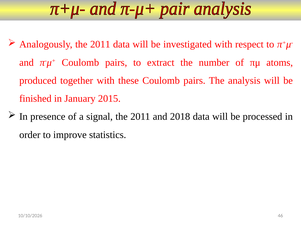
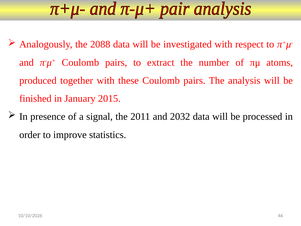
Analogously the 2011: 2011 -> 2088 (100, 44)
2018: 2018 -> 2032 (180, 117)
